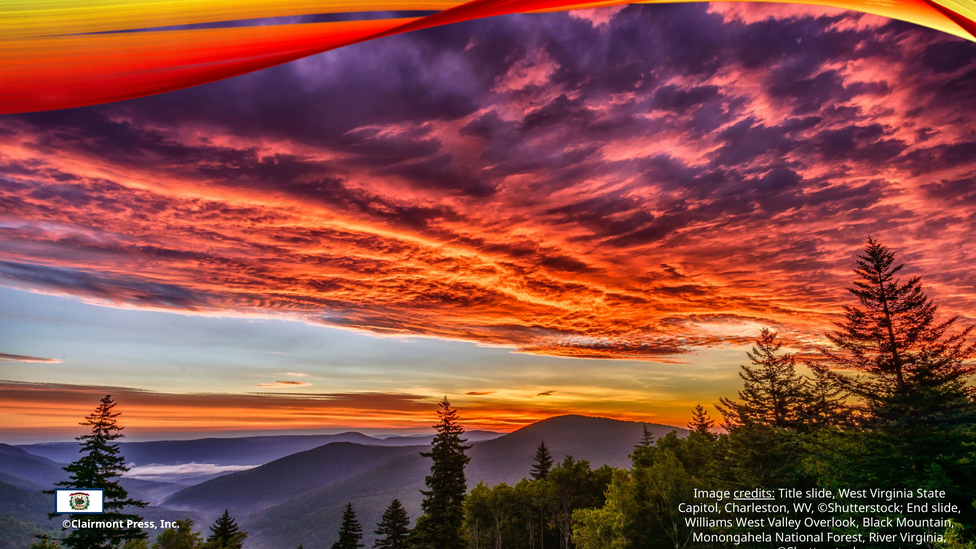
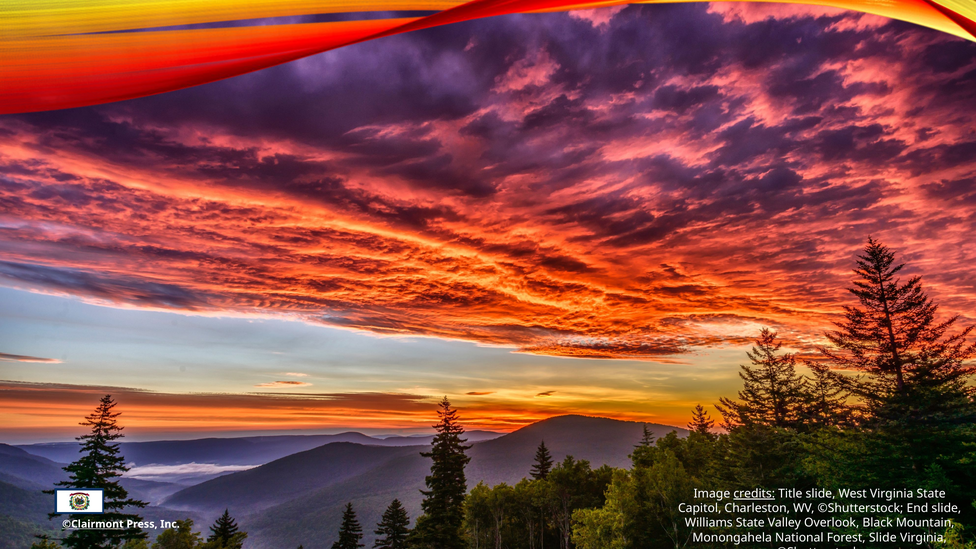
Williams West: West -> State (750, 523)
©Clairmont underline: none -> present (93, 524)
Forest River: River -> Slide (883, 538)
